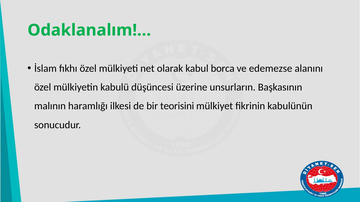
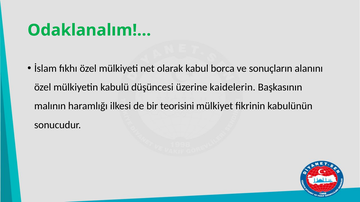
edemezse: edemezse -> sonuçların (271, 69)
unsurların: unsurların -> kaidelerin (233, 87)
